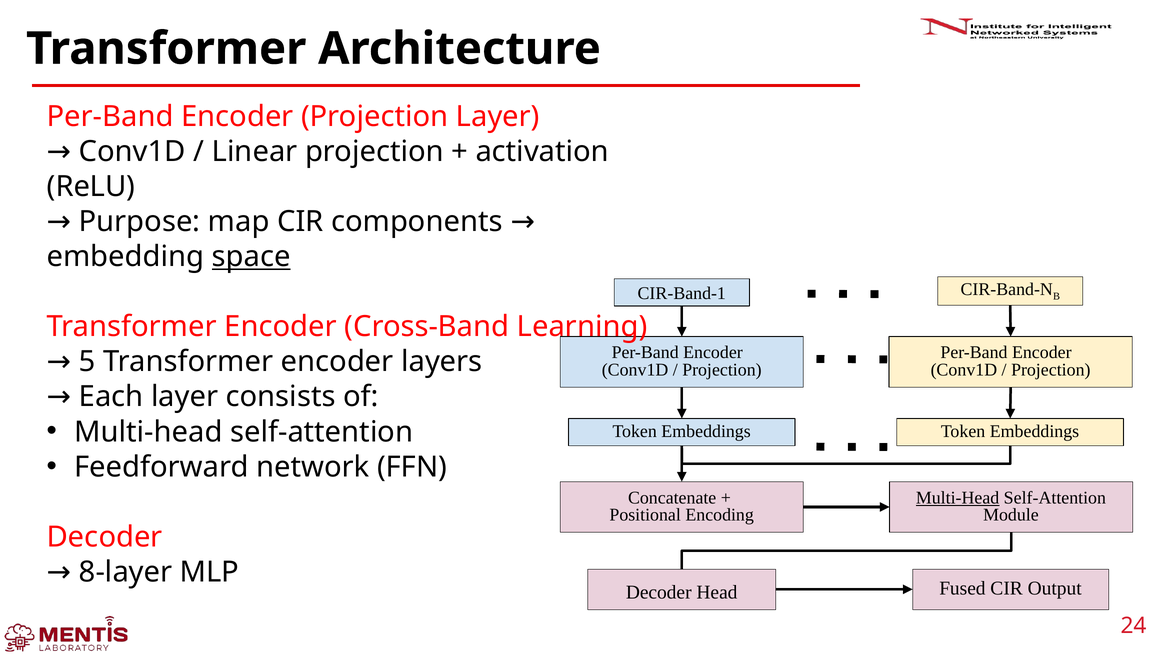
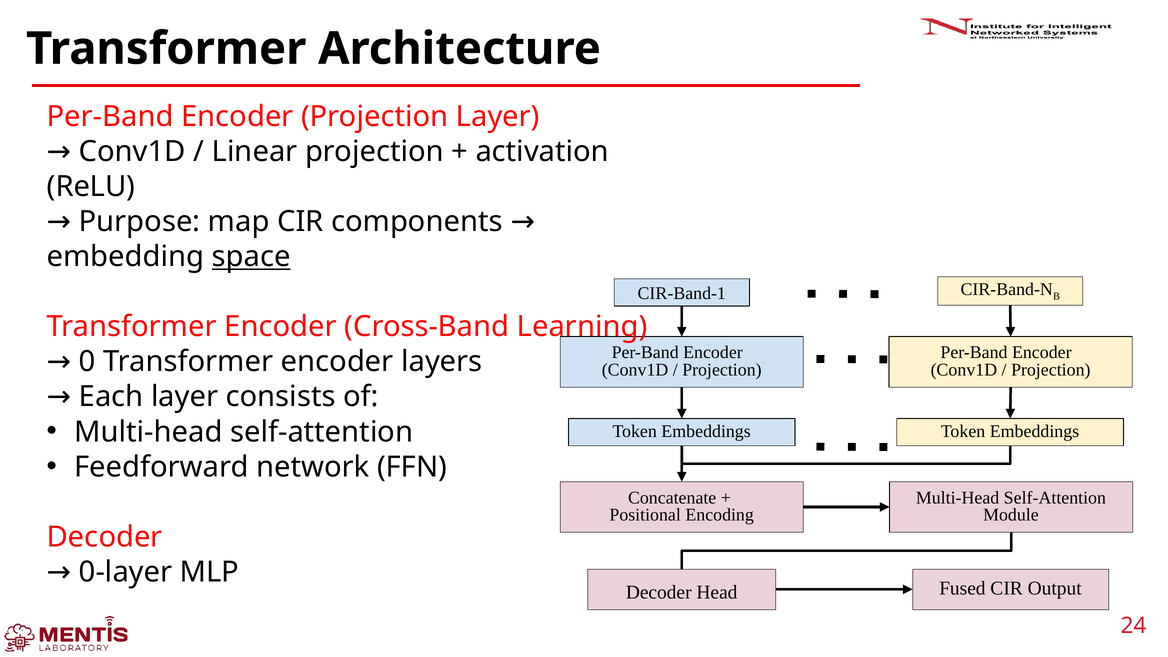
5: 5 -> 0 (87, 362)
Multi-Head underline: present -> none (958, 498)
8-layer: 8-layer -> 0-layer (126, 572)
